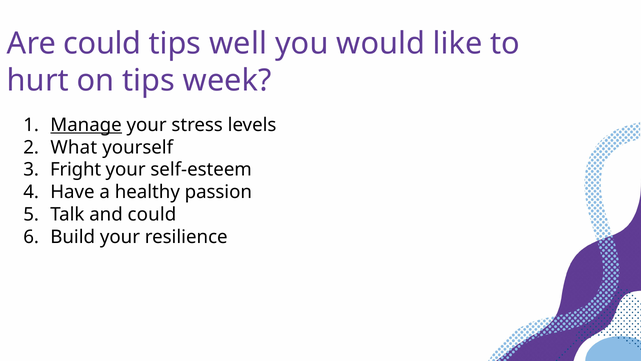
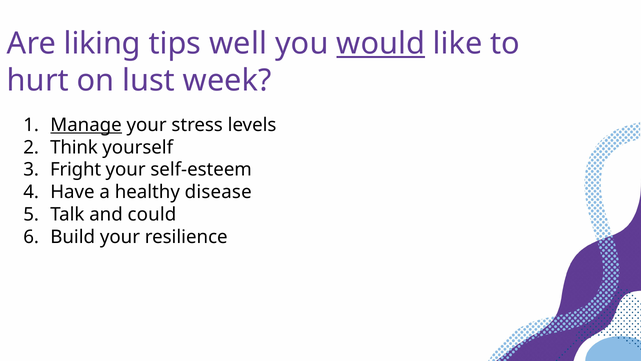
Are could: could -> liking (102, 44)
would underline: none -> present (381, 44)
on tips: tips -> lust (149, 81)
What: What -> Think (74, 147)
passion: passion -> disease (218, 192)
